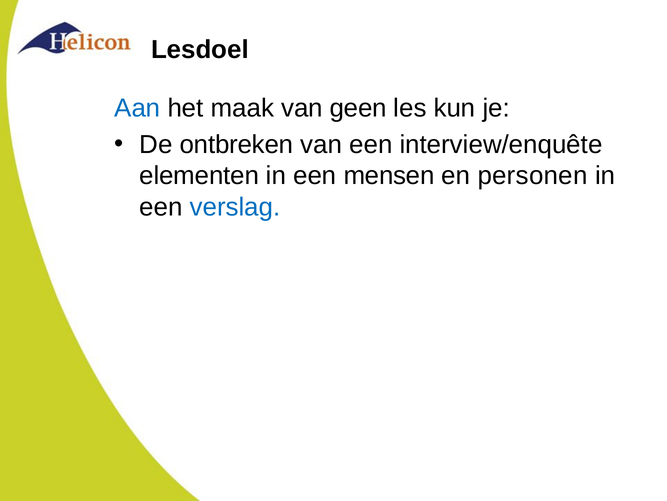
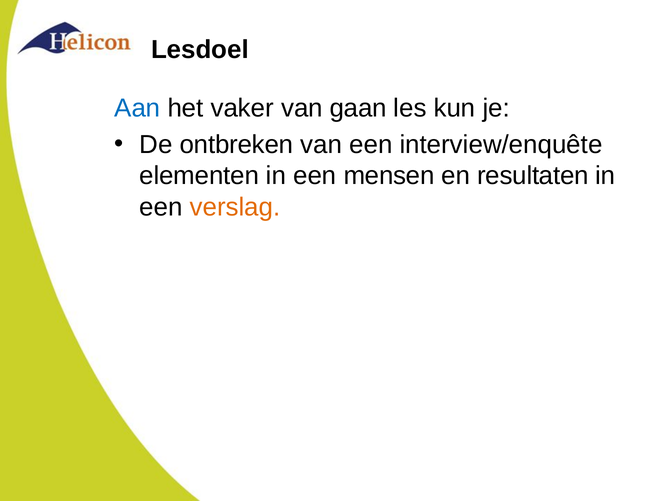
maak: maak -> vaker (242, 108)
geen: geen -> gaan (358, 108)
personen: personen -> resultaten (533, 175)
verslag colour: blue -> orange (235, 207)
